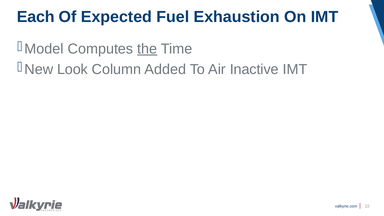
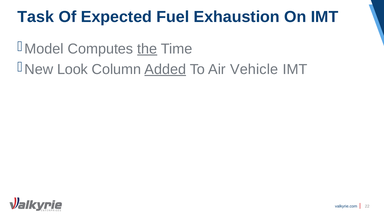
Each: Each -> Task (36, 17)
Added underline: none -> present (165, 69)
Inactive: Inactive -> Vehicle (254, 69)
